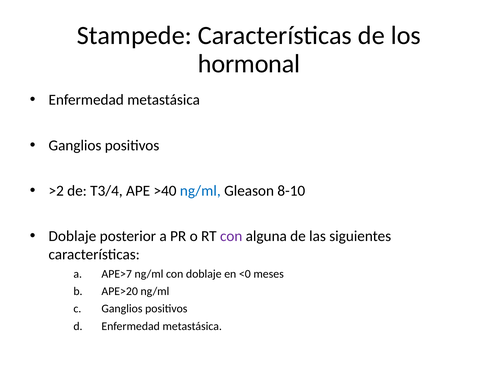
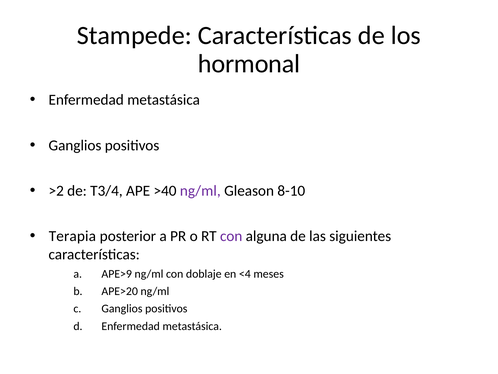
ng/ml colour: blue -> purple (200, 191)
Doblaje: Doblaje -> Terapia (72, 236)
APE>7: APE>7 -> APE>9 (117, 273)
<0: <0 -> <4 (245, 273)
